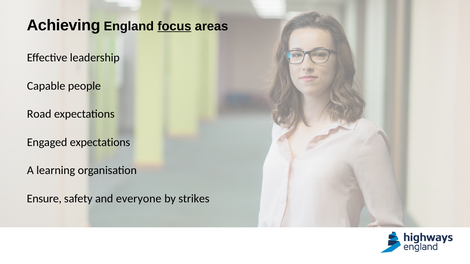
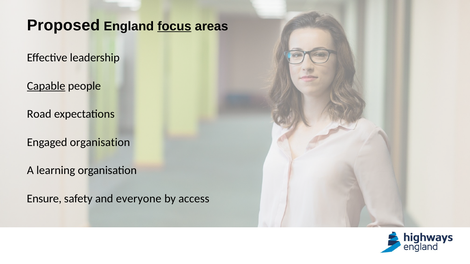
Achieving: Achieving -> Proposed (63, 25)
Capable underline: none -> present (46, 86)
Engaged expectations: expectations -> organisation (100, 142)
strikes: strikes -> access (194, 199)
